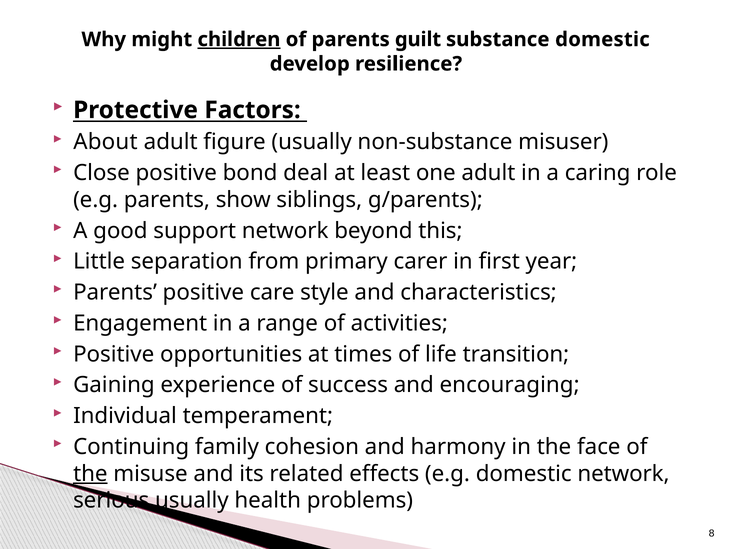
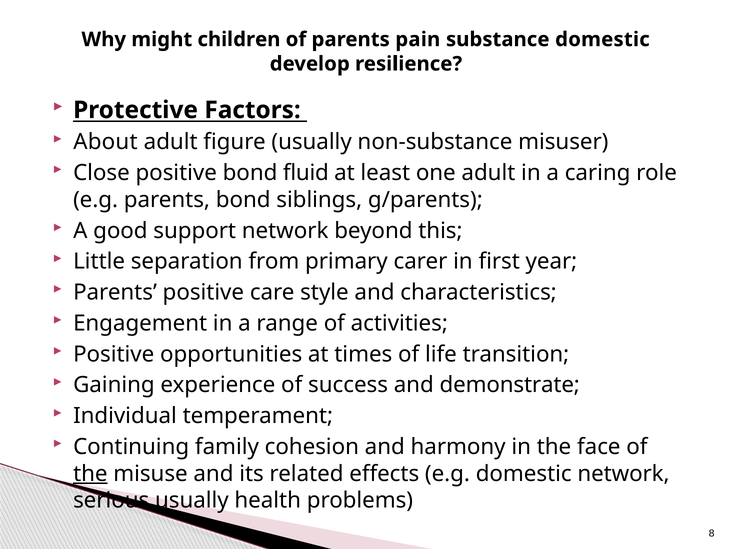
children underline: present -> none (239, 39)
guilt: guilt -> pain (418, 39)
deal: deal -> fluid (306, 173)
parents show: show -> bond (243, 200)
encouraging: encouraging -> demonstrate (510, 385)
